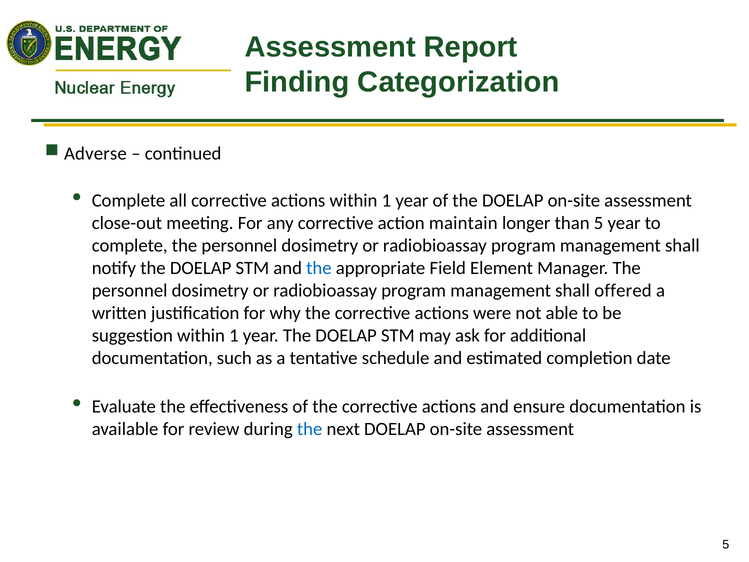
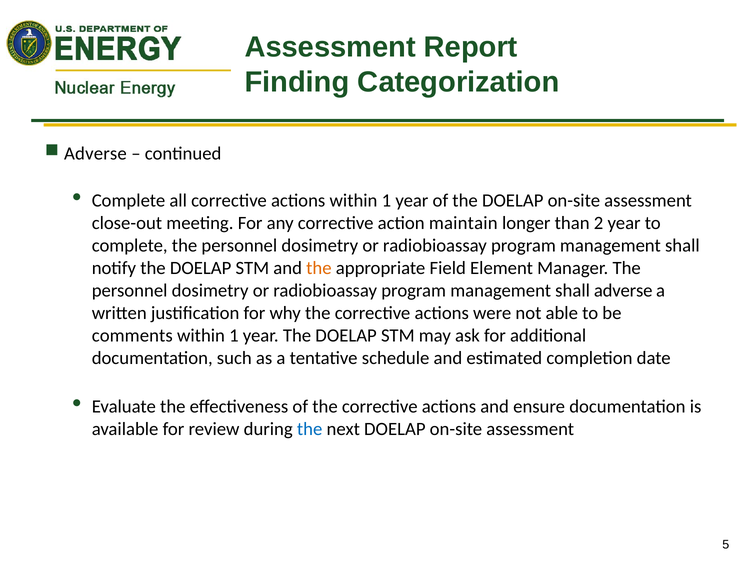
than 5: 5 -> 2 (599, 223)
the colour: blue -> orange (319, 268)
shall offered: offered -> adverse (623, 290)
suggestion: suggestion -> comments (132, 335)
